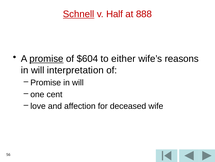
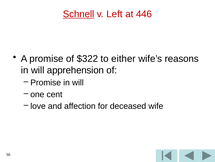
Half: Half -> Left (114, 14)
888: 888 -> 446 (144, 14)
promise underline: present -> none (46, 58)
$604: $604 -> $322 (87, 58)
interpretation: interpretation -> apprehension (75, 70)
